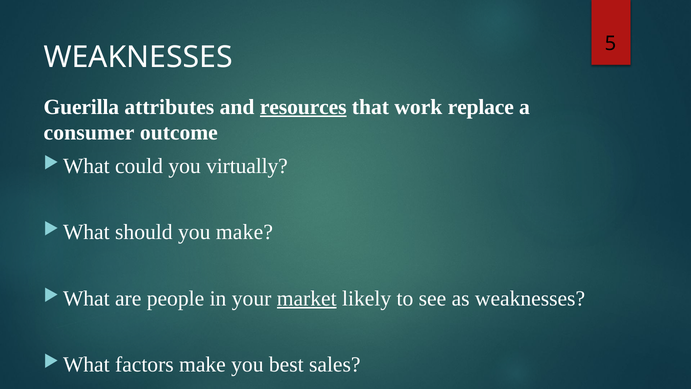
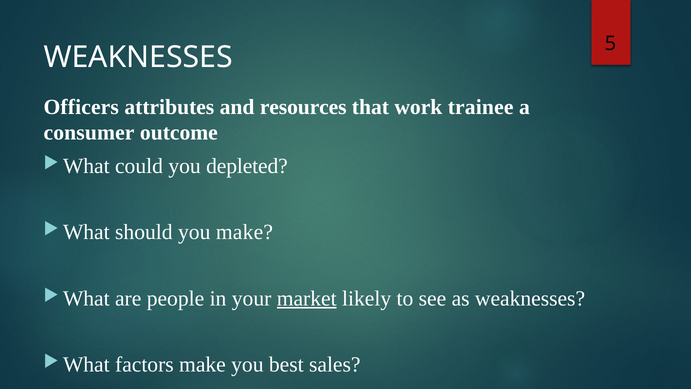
Guerilla: Guerilla -> Officers (81, 107)
resources underline: present -> none (303, 107)
replace: replace -> trainee (481, 107)
virtually: virtually -> depleted (247, 166)
